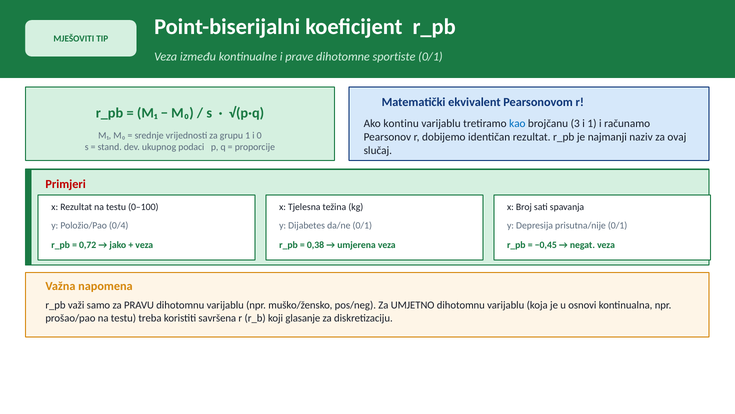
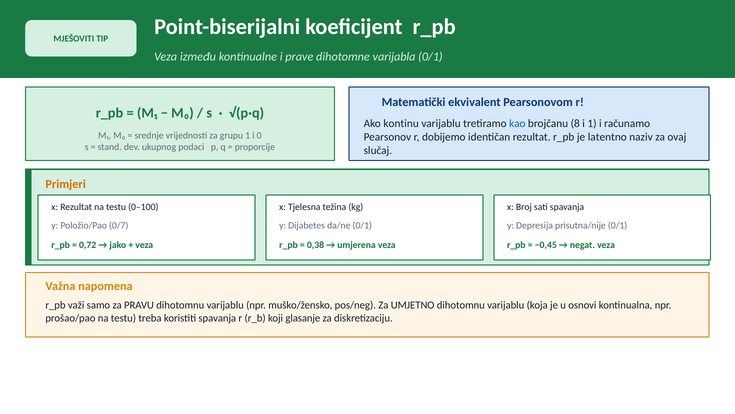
sportiste: sportiste -> varijabla (394, 57)
3: 3 -> 8 (575, 124)
najmanji: najmanji -> latentno (607, 137)
Primjeri colour: red -> orange (66, 184)
0/4: 0/4 -> 0/7 (119, 225)
koristiti savršena: savršena -> spavanja (217, 318)
